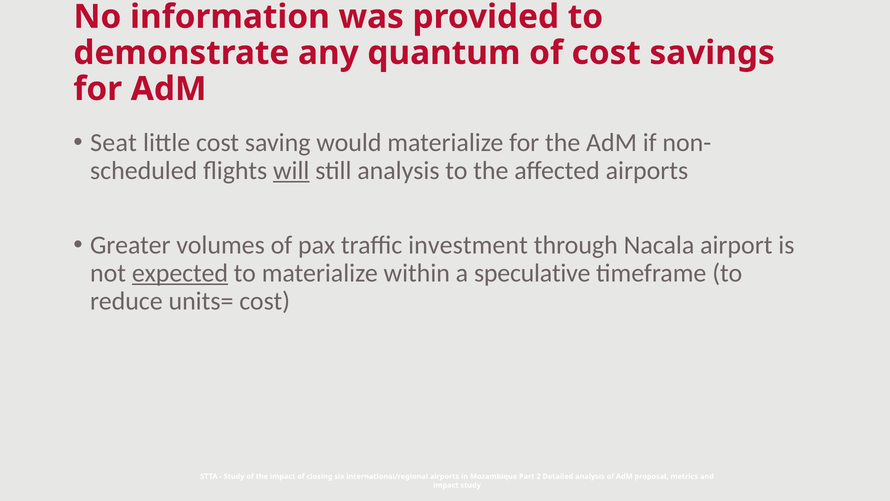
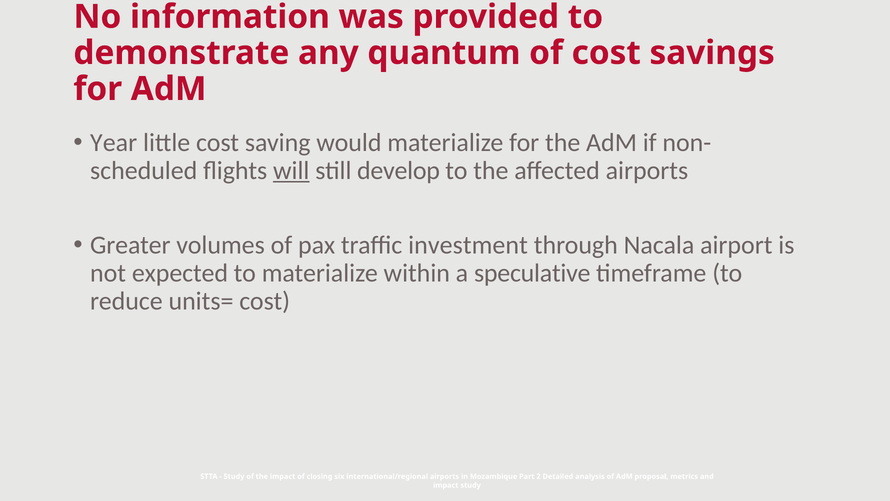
Seat: Seat -> Year (114, 142)
still analysis: analysis -> develop (399, 170)
expected underline: present -> none (180, 273)
